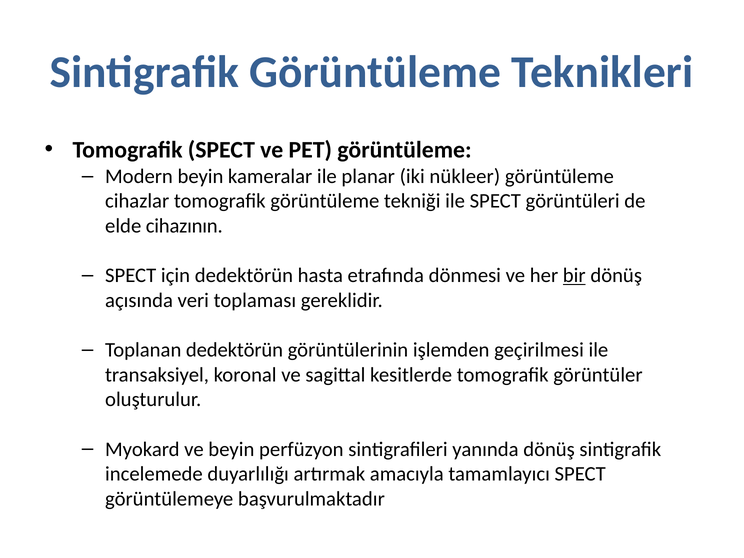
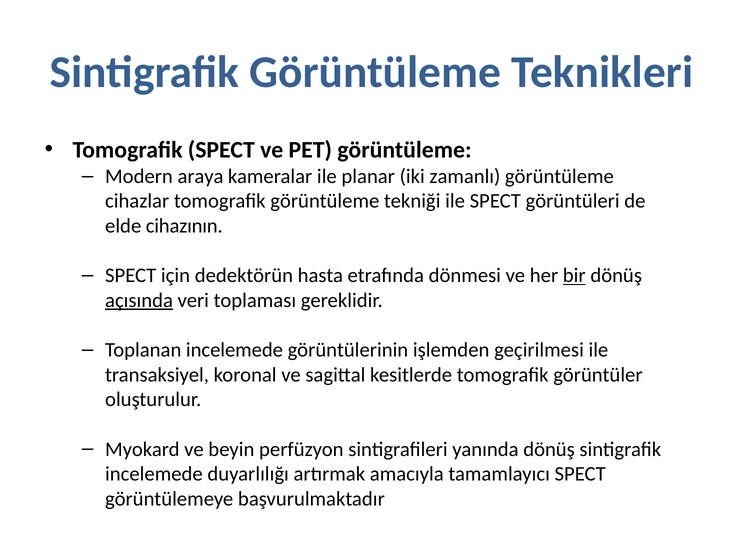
Modern beyin: beyin -> araya (201, 176)
nükleer: nükleer -> zamanlı (465, 176)
açısında underline: none -> present (139, 300)
Toplanan dedektörün: dedektörün -> incelemede (234, 350)
